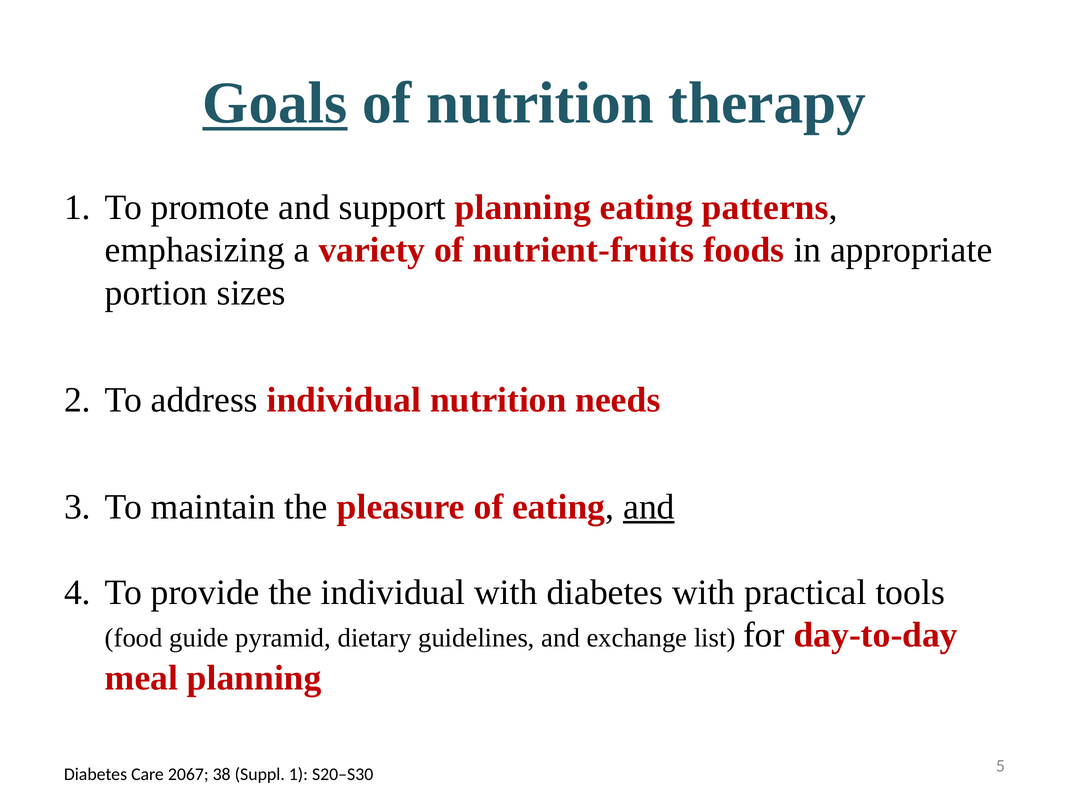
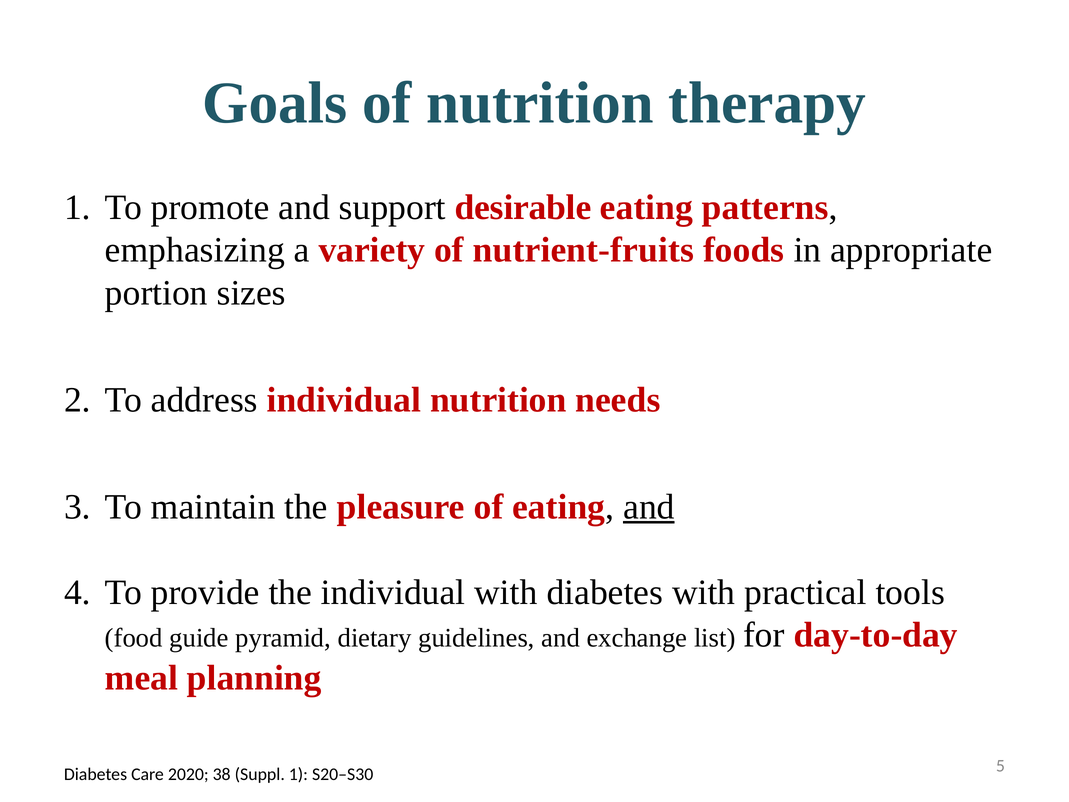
Goals underline: present -> none (275, 103)
support planning: planning -> desirable (523, 207)
2067: 2067 -> 2020 (188, 774)
